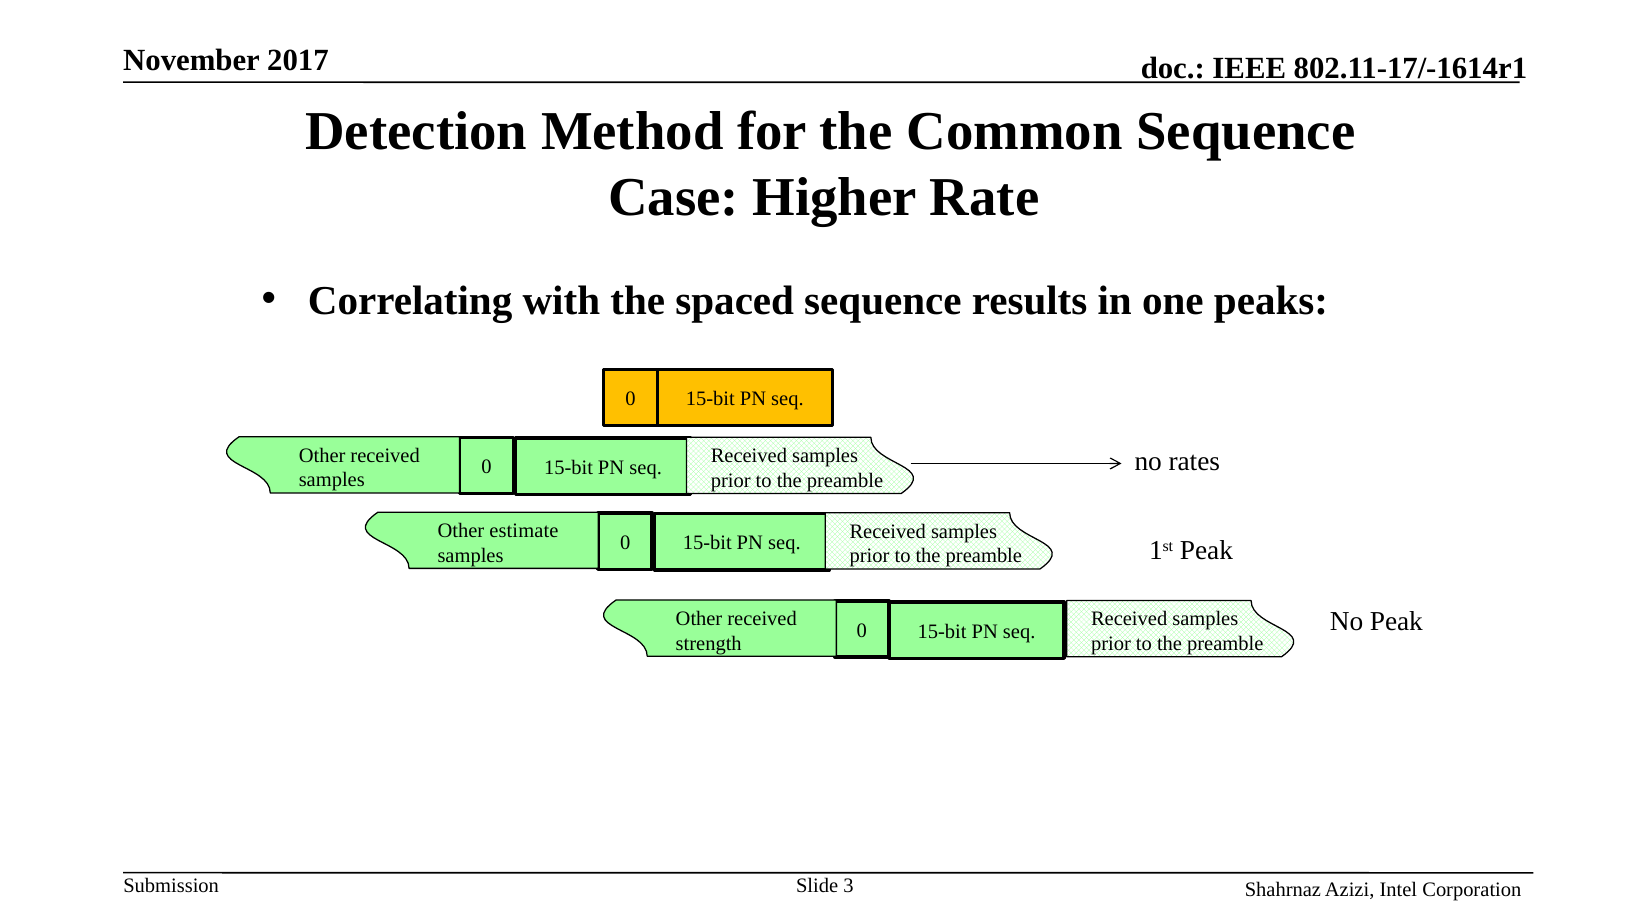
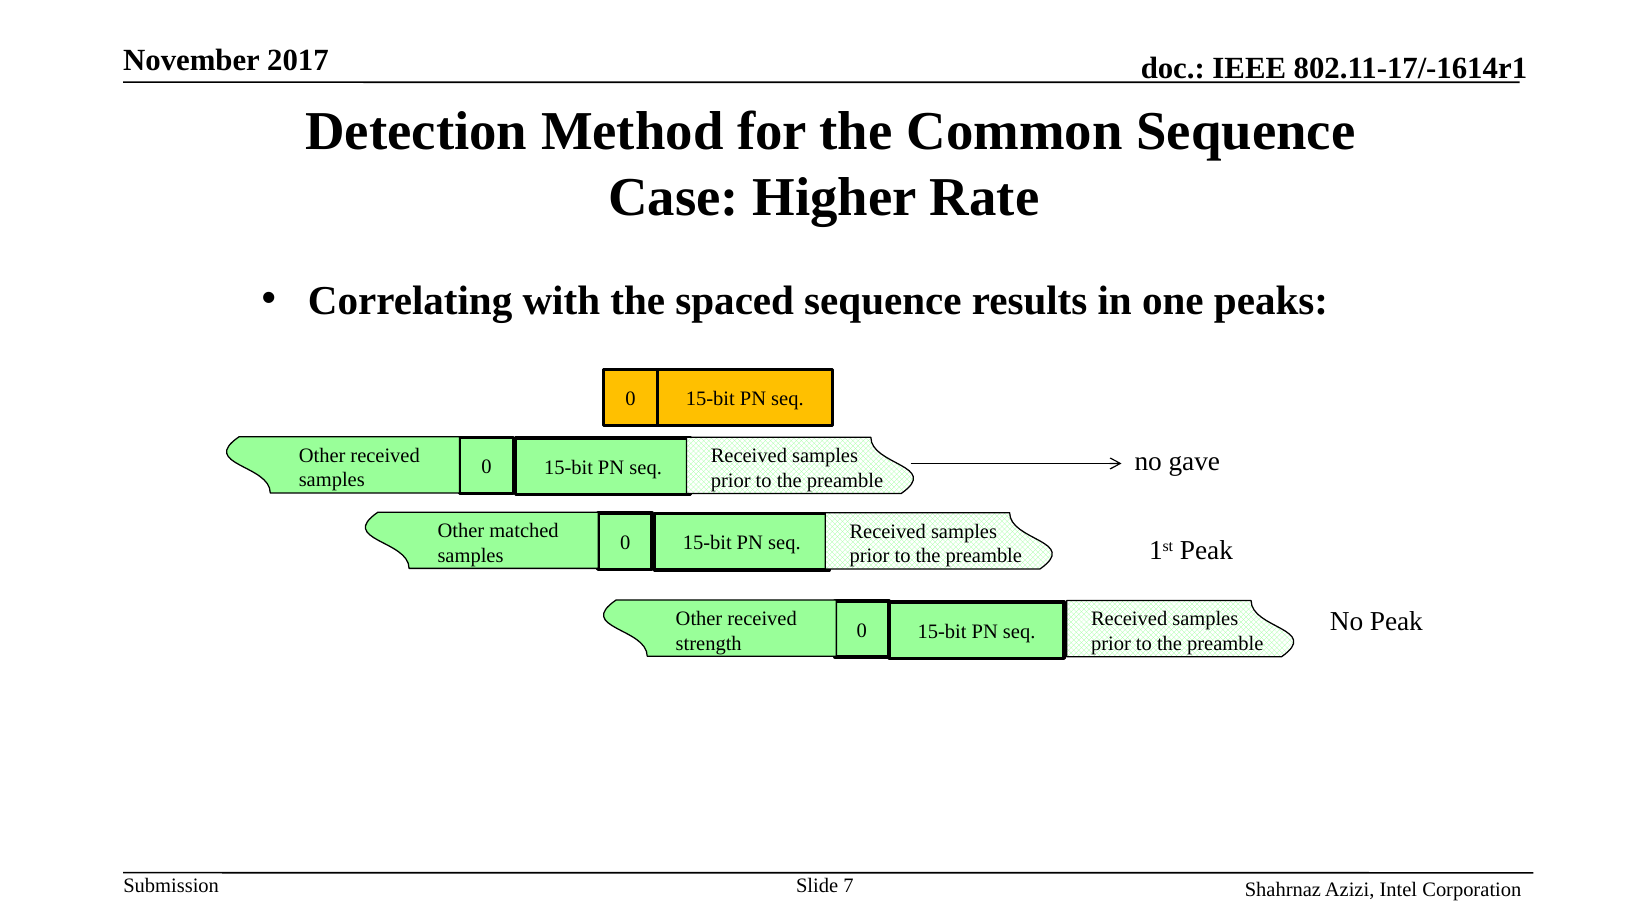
rates: rates -> gave (1194, 461)
estimate: estimate -> matched (524, 531)
3: 3 -> 7 (848, 886)
